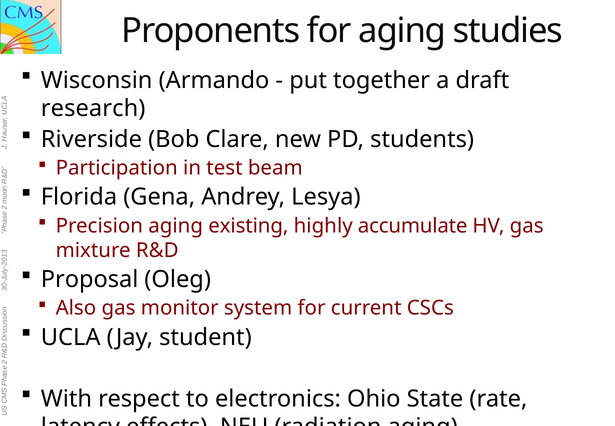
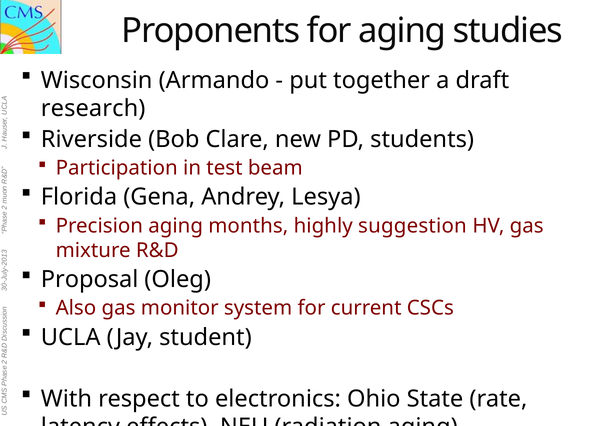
existing: existing -> months (248, 226)
accumulate: accumulate -> suggestion (412, 226)
